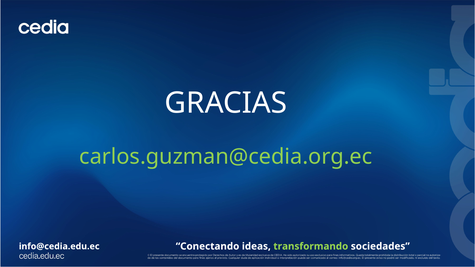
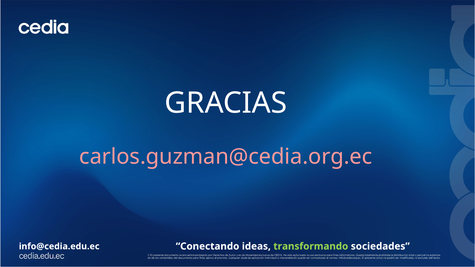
carlos.guzman@cedia.org.ec colour: light green -> pink (226, 157)
